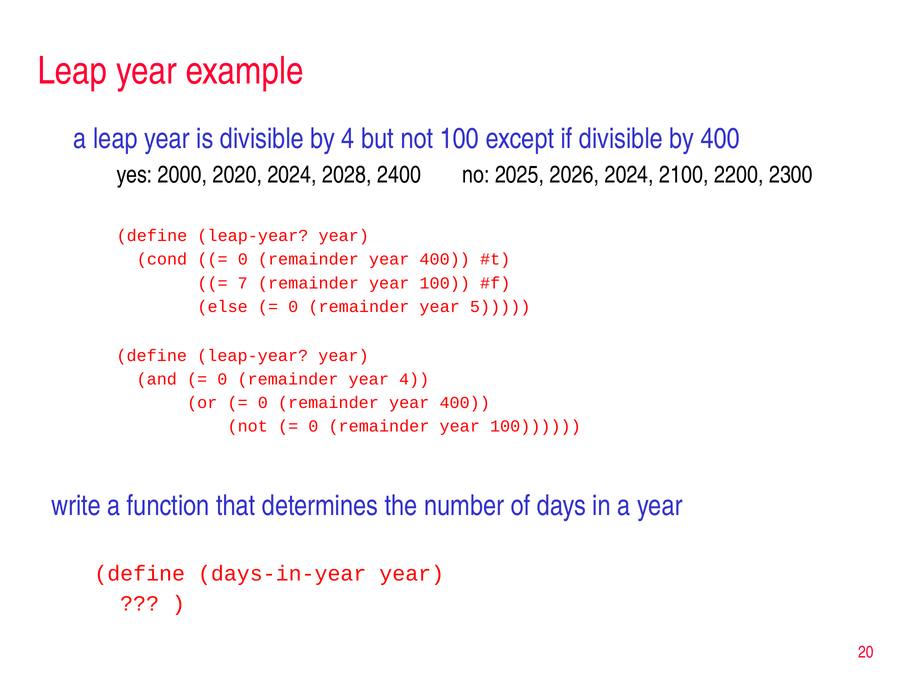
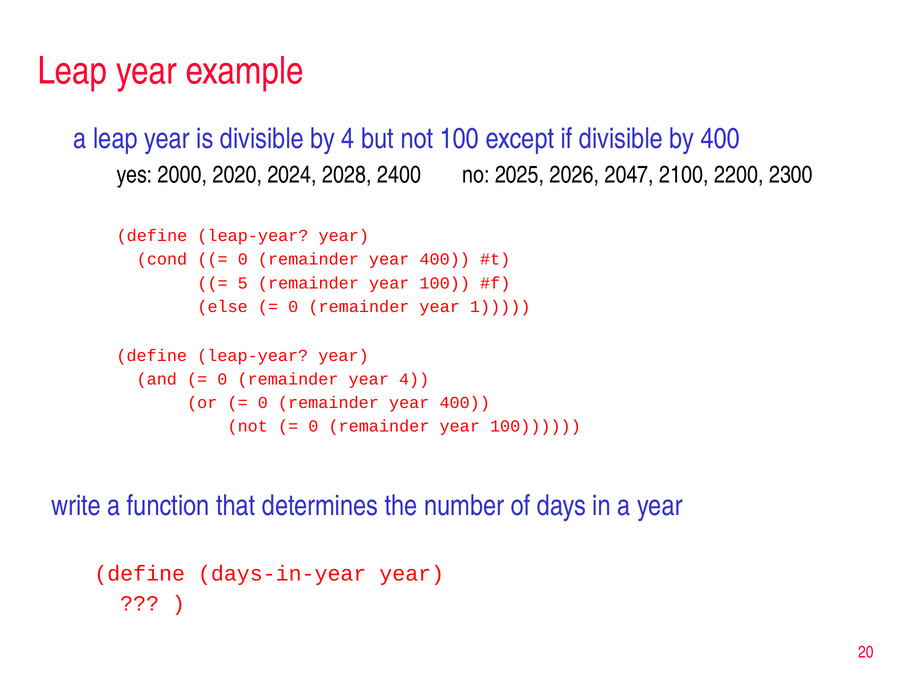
2026 2024: 2024 -> 2047 (629, 175)
7: 7 -> 5 (243, 283)
5: 5 -> 1 (500, 307)
